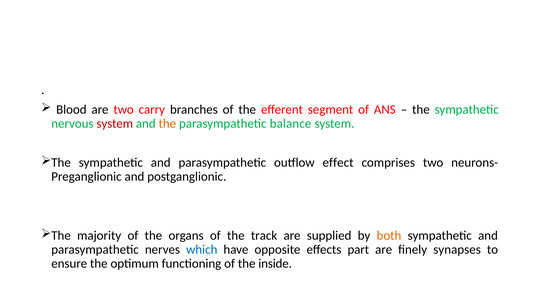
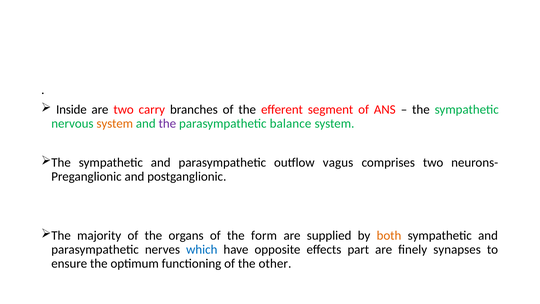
Blood: Blood -> Inside (71, 109)
system colour: red -> orange (115, 123)
the colour: orange -> purple (167, 123)
effect: effect -> vagus (338, 163)
track: track -> form (264, 235)
inside: inside -> other (275, 263)
